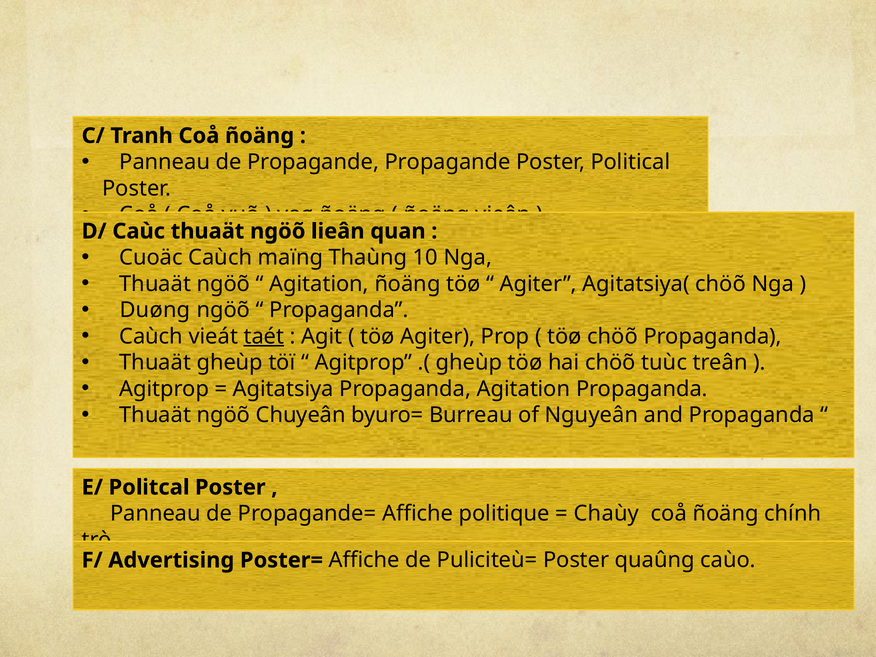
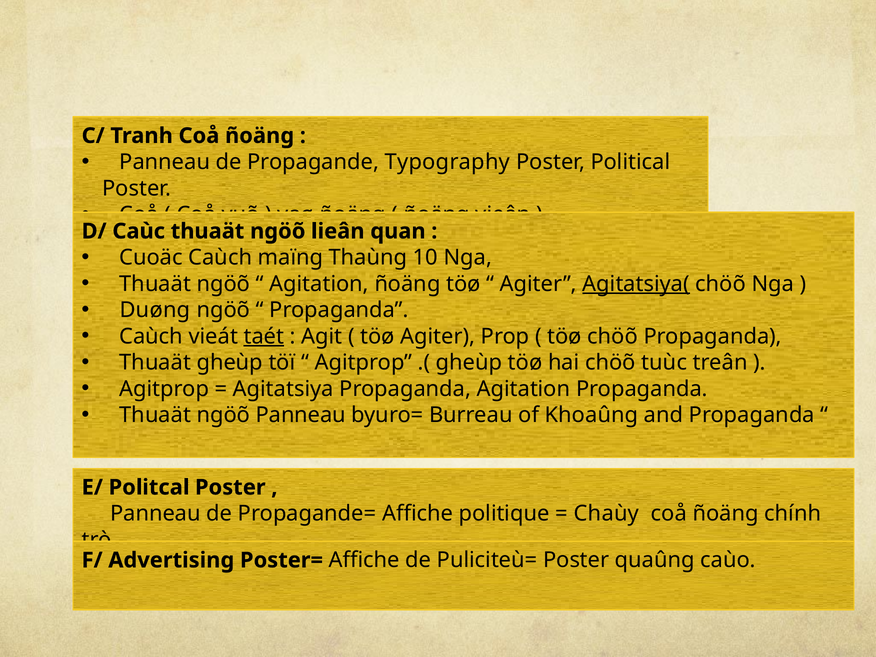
Propagande Propagande: Propagande -> Typography (447, 162)
Agitatsiya( underline: none -> present (636, 284)
ngöõ Chuyeân: Chuyeân -> Panneau (301, 415)
Nguyeân: Nguyeân -> Khoaûng (591, 415)
